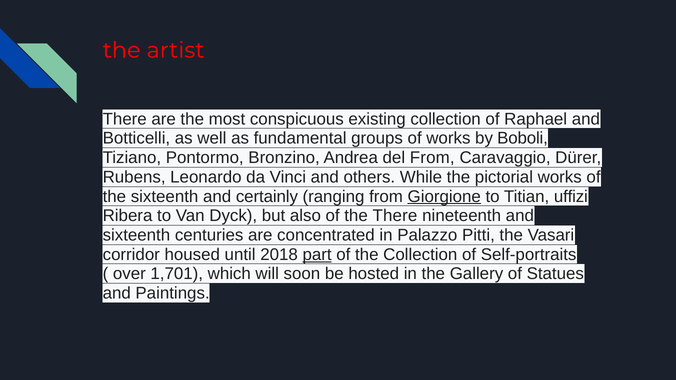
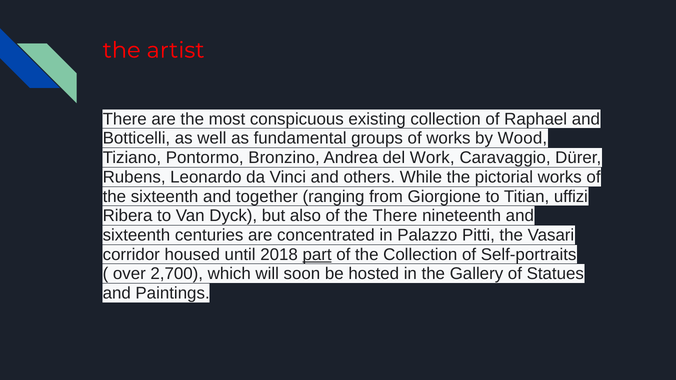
Boboli: Boboli -> Wood (522, 138)
del From: From -> Work (432, 158)
certainly: certainly -> together (267, 197)
Giorgione underline: present -> none (444, 197)
1,701: 1,701 -> 2,700 (177, 274)
